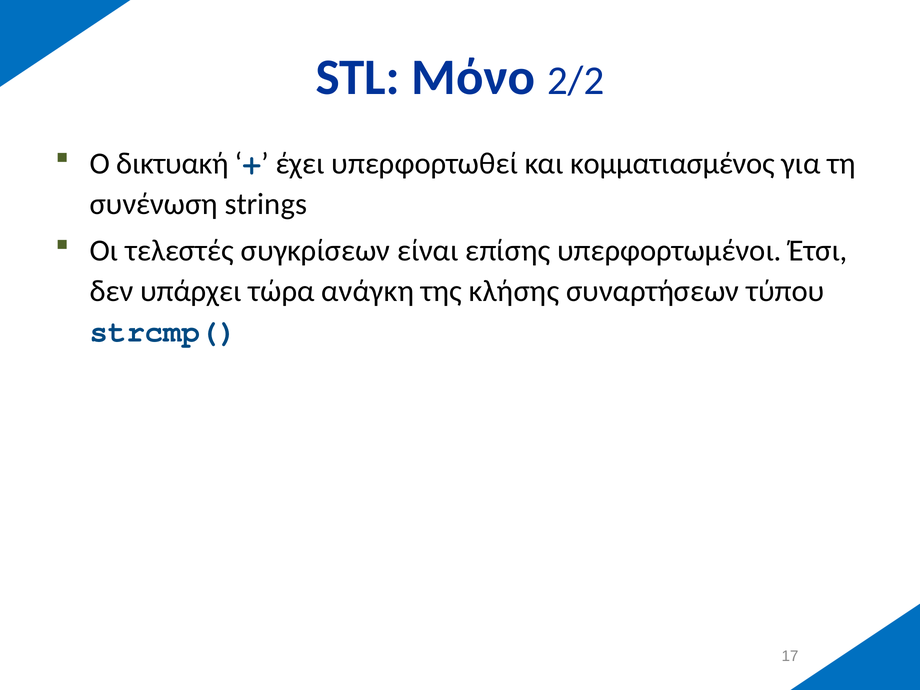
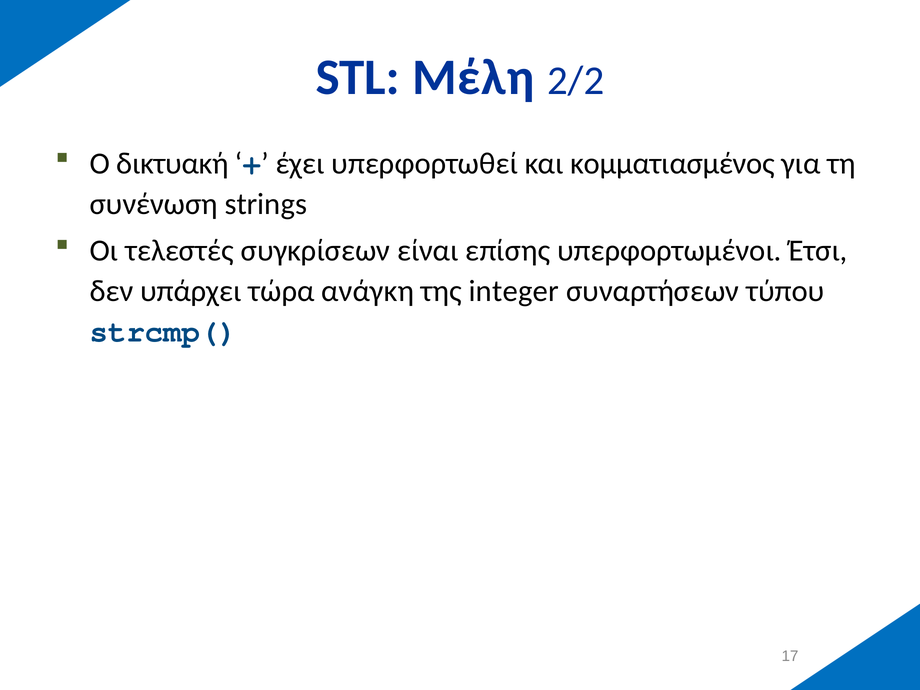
Μόνο: Μόνο -> Μέλη (473, 78)
κλήσης: κλήσης -> integer (514, 291)
